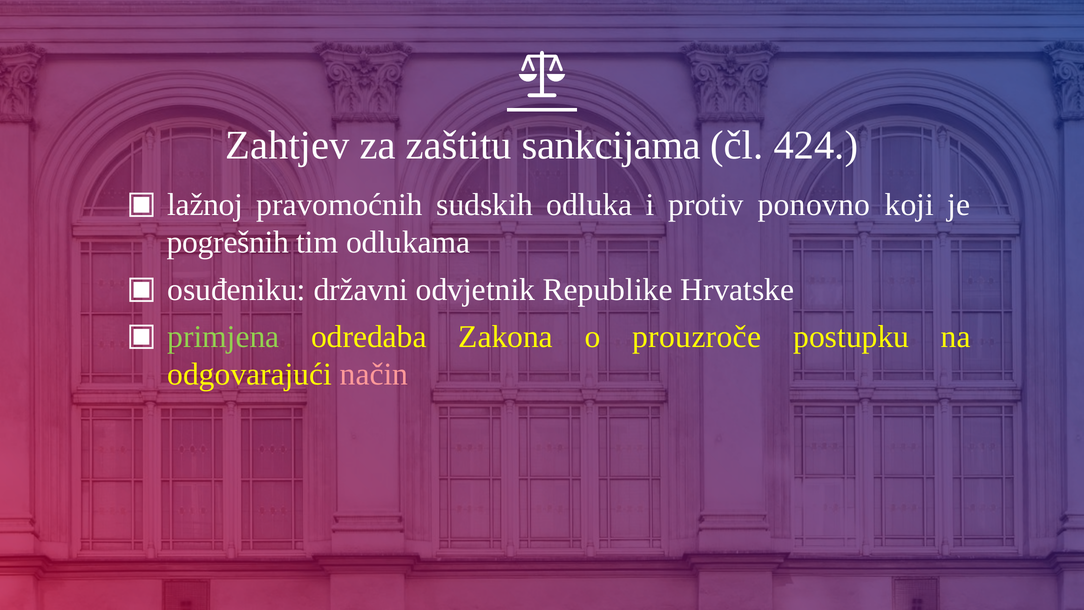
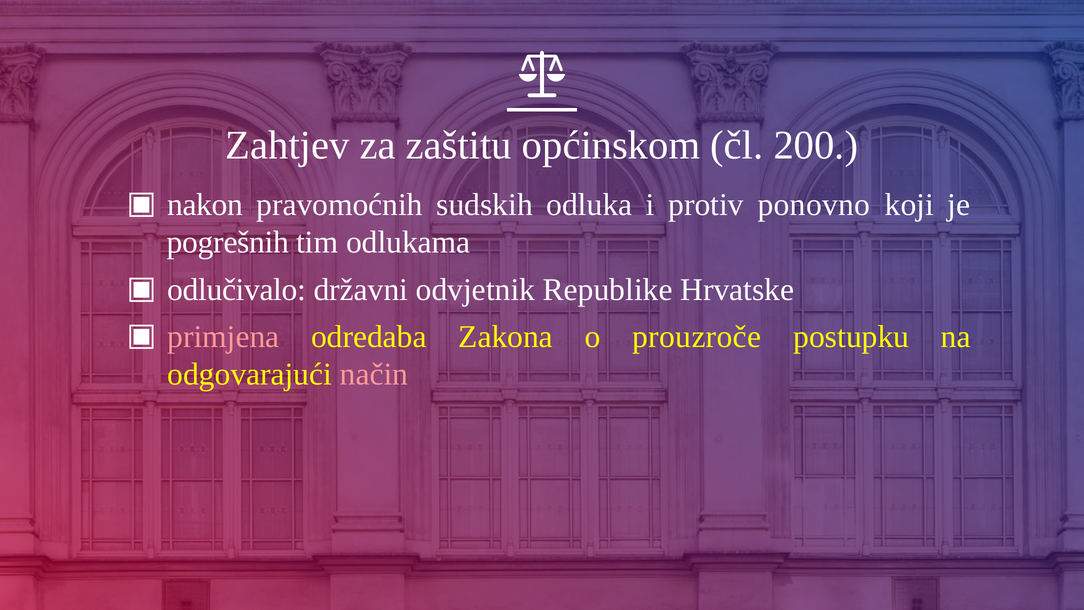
sankcijama: sankcijama -> općinskom (611, 145)
424: 424 -> 200 (816, 145)
lažnoj: lažnoj -> nakon (205, 204)
osuđeniku: osuđeniku -> odlučivalo (237, 289)
primjena colour: light green -> pink (223, 336)
